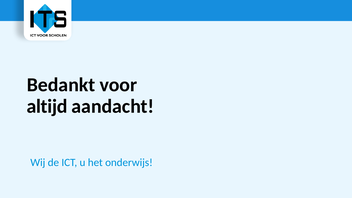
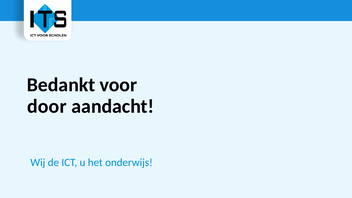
altijd: altijd -> door (47, 106)
